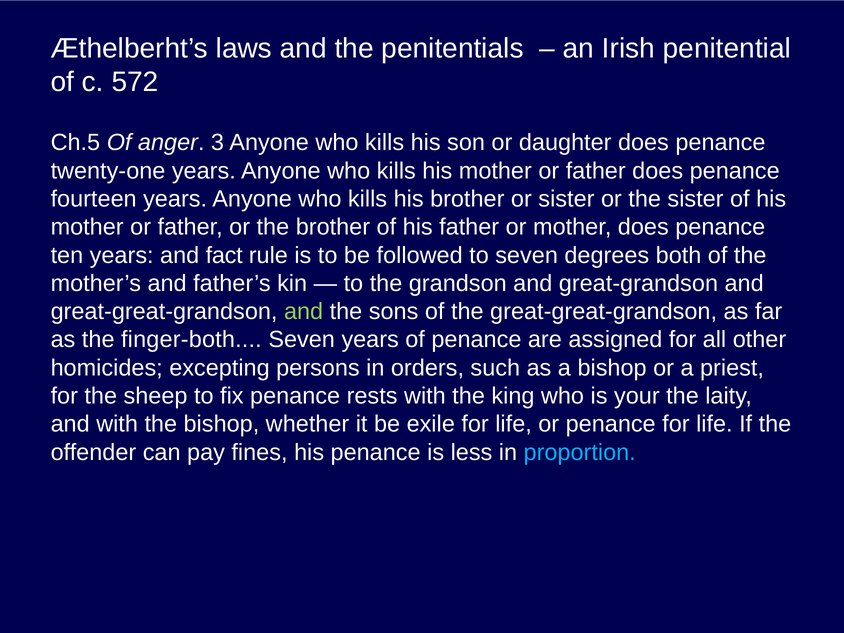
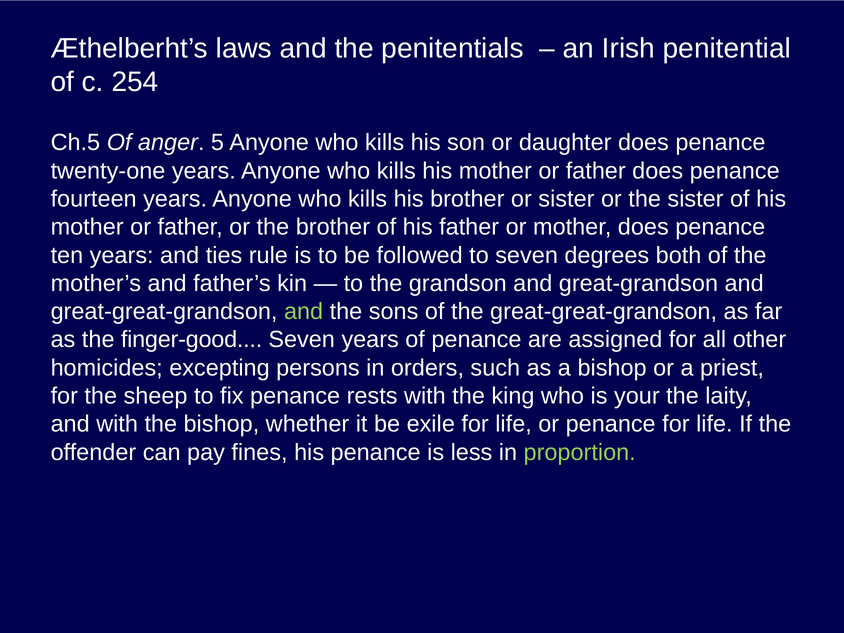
572: 572 -> 254 (135, 82)
3: 3 -> 5 (217, 143)
fact: fact -> ties (224, 255)
finger-both: finger-both -> finger-good (192, 340)
proportion colour: light blue -> light green (580, 452)
